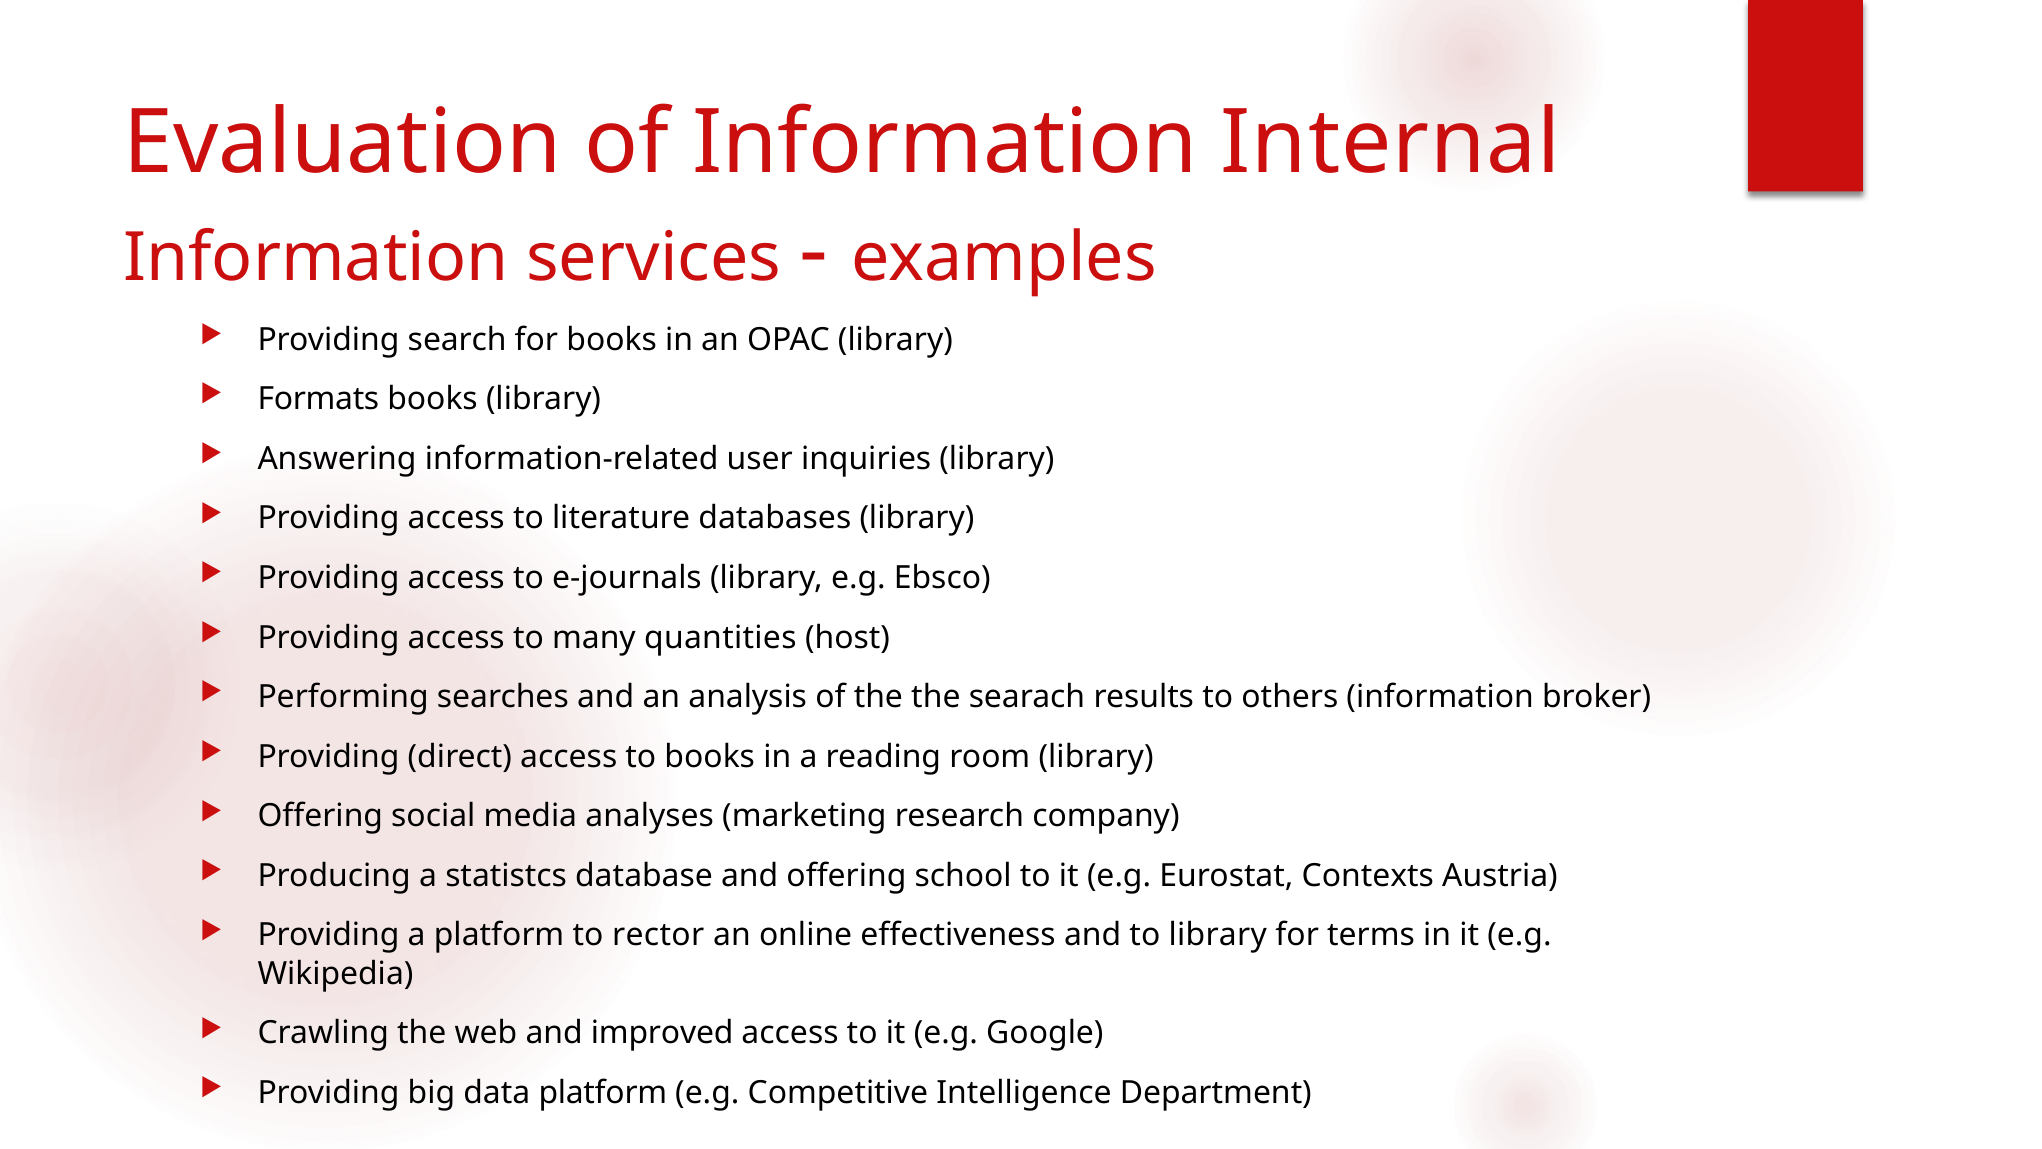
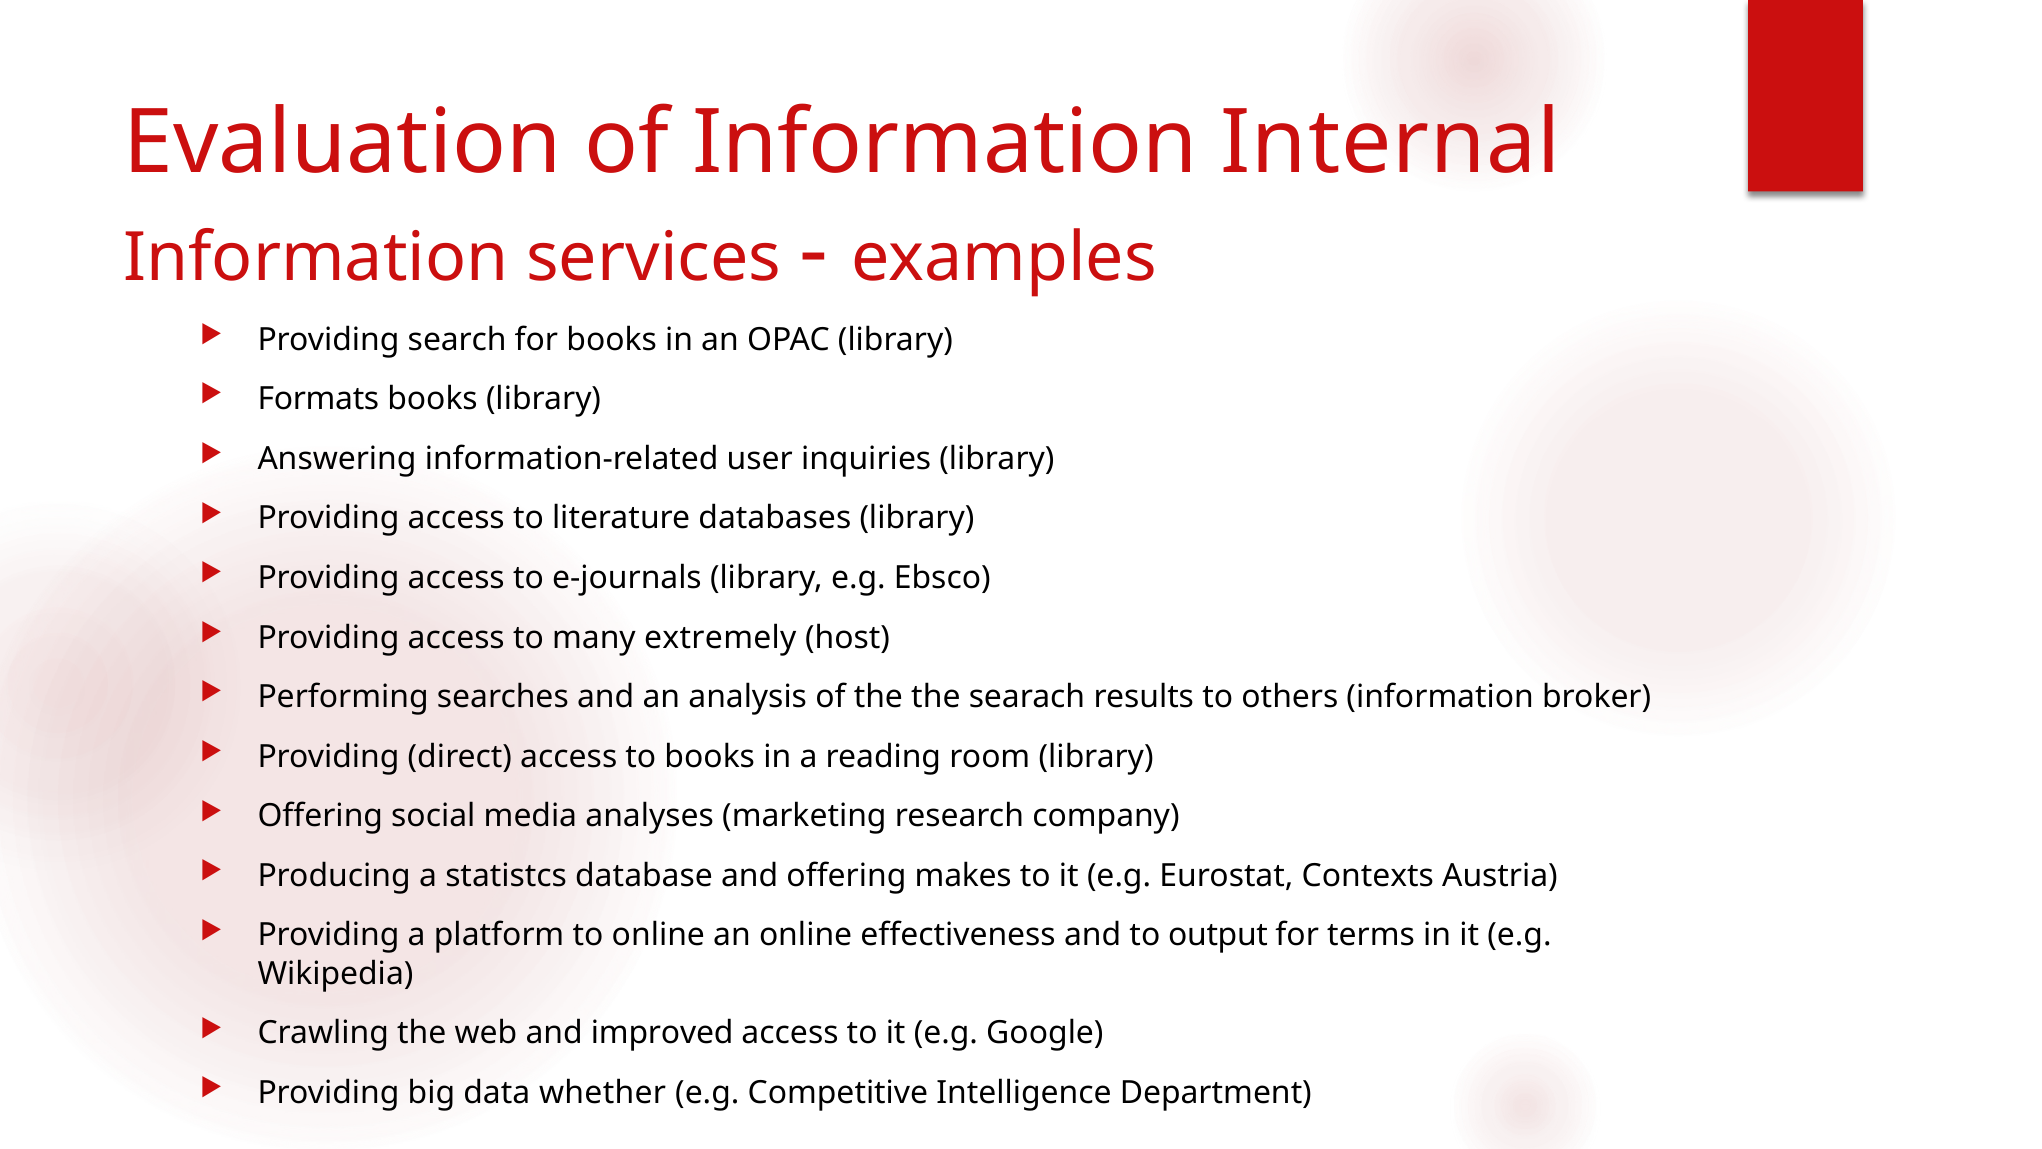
quantities: quantities -> extremely (720, 637)
school: school -> makes (963, 876)
to rector: rector -> online (658, 935)
to library: library -> output (1218, 935)
data platform: platform -> whether (603, 1093)
